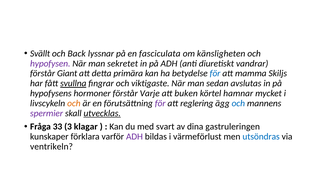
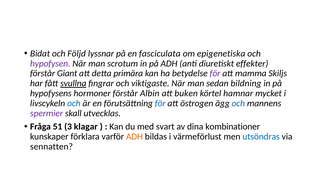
Svällt: Svällt -> Bidat (40, 54)
Back: Back -> Följd (77, 54)
känsligheten: känsligheten -> epigenetiska (221, 54)
sekretet: sekretet -> scrotum (123, 64)
vandrar: vandrar -> effekter (252, 64)
för colour: blue -> purple (215, 74)
avslutas: avslutas -> bildning (246, 84)
Varje: Varje -> Albin (150, 94)
och colour: orange -> blue (74, 104)
för colour: purple -> blue (160, 104)
reglering: reglering -> östrogen (197, 104)
utvecklas underline: present -> none (102, 114)
33: 33 -> 51 (58, 127)
gastruleringen: gastruleringen -> kombinationer (233, 127)
ADH colour: purple -> orange (134, 137)
ventrikeln: ventrikeln -> sennatten (51, 147)
